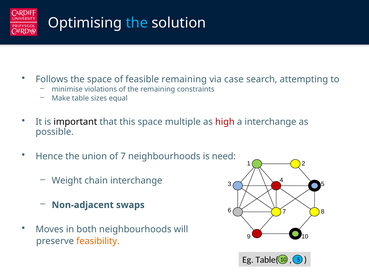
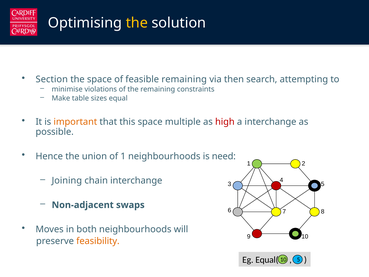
the colour: light blue -> yellow (137, 23)
Follows: Follows -> Section (52, 79)
case: case -> then (234, 79)
important colour: black -> orange (75, 122)
of 7: 7 -> 1 (123, 156)
Weight: Weight -> Joining (67, 180)
Table(: Table( -> Equal( (267, 260)
